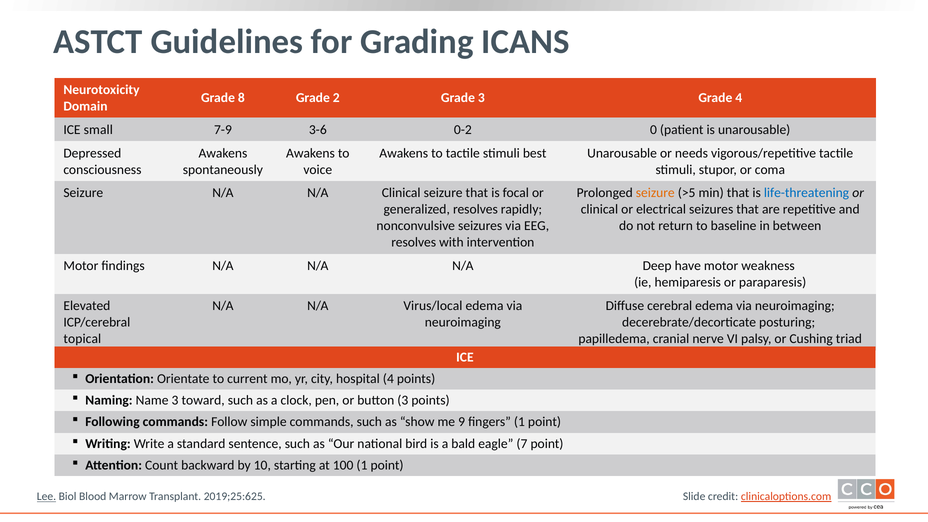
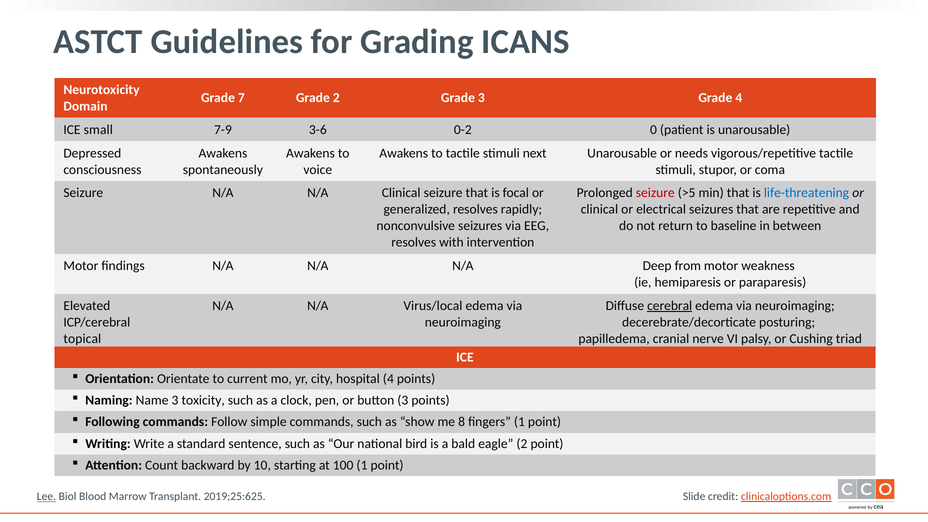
8: 8 -> 7 (241, 98)
best: best -> next (535, 153)
seizure colour: orange -> red (655, 193)
have: have -> from (688, 266)
cerebral underline: none -> present (670, 306)
toward: toward -> toxicity (203, 400)
9: 9 -> 8 (462, 422)
eagle 7: 7 -> 2 (522, 444)
